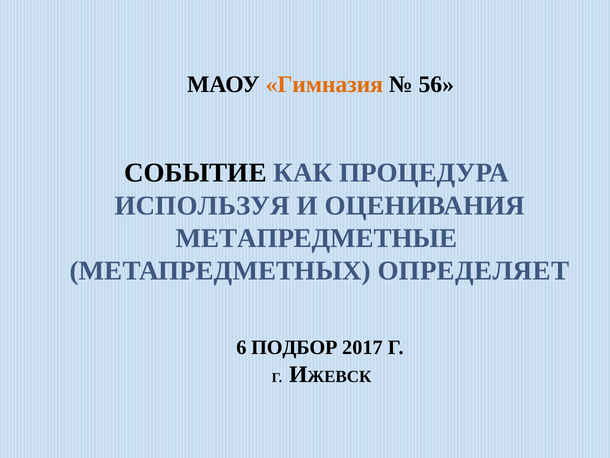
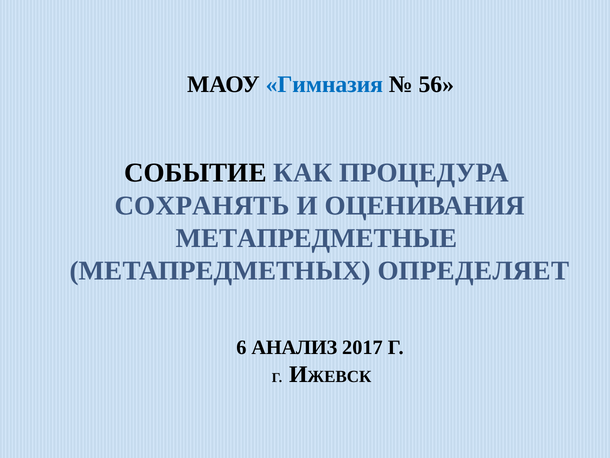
Гимназия colour: orange -> blue (324, 84)
ИСПОЛЬЗУЯ: ИСПОЛЬЗУЯ -> СОХРАНЯТЬ (202, 205)
ПОДБОР: ПОДБОР -> АНАЛИЗ (294, 347)
